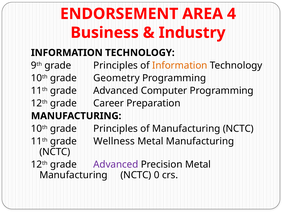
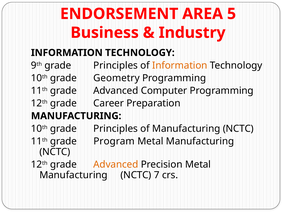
4: 4 -> 5 (232, 14)
Wellness: Wellness -> Program (114, 141)
Advanced colour: purple -> orange (116, 164)
0: 0 -> 7 (157, 175)
